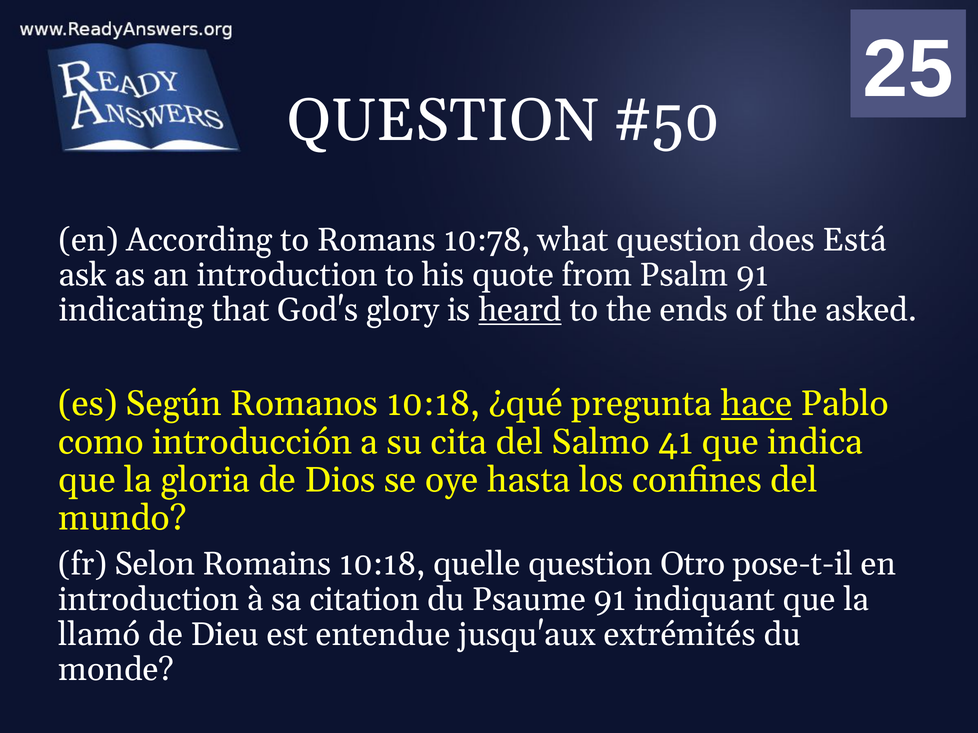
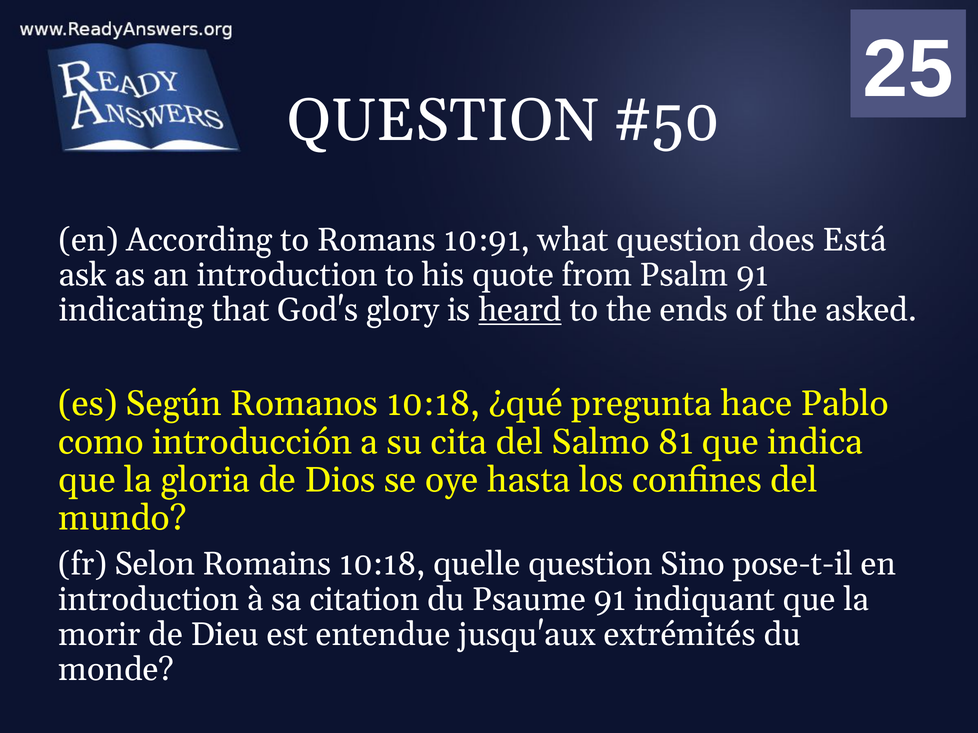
10:78: 10:78 -> 10:91 (487, 240)
hace underline: present -> none (757, 404)
41: 41 -> 81 (676, 442)
Otro: Otro -> Sino (693, 565)
llamó: llamó -> morir (100, 635)
